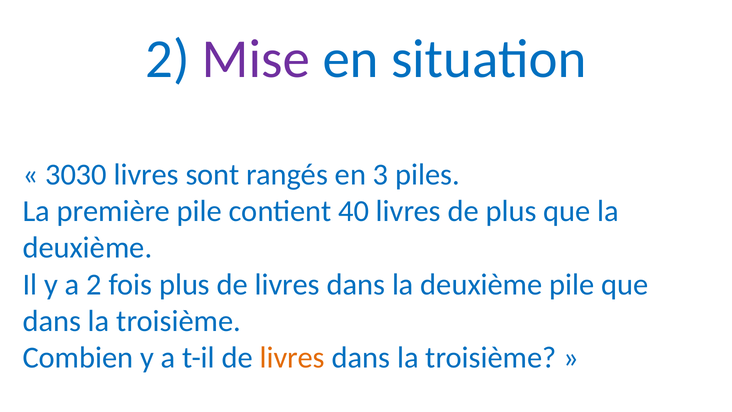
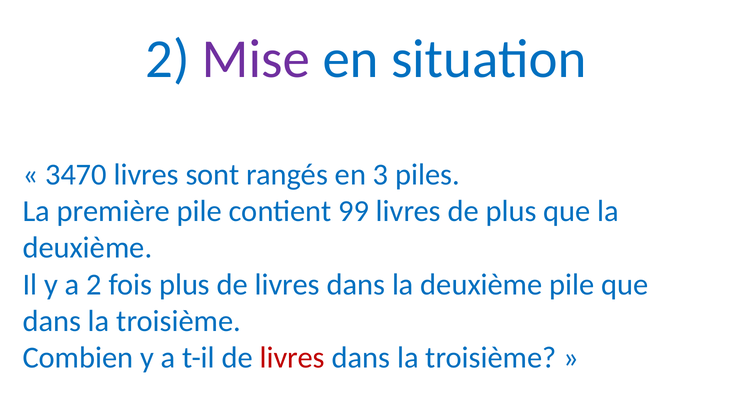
3030: 3030 -> 3470 (76, 174)
40: 40 -> 99 (354, 211)
livres colour: orange -> red (292, 357)
